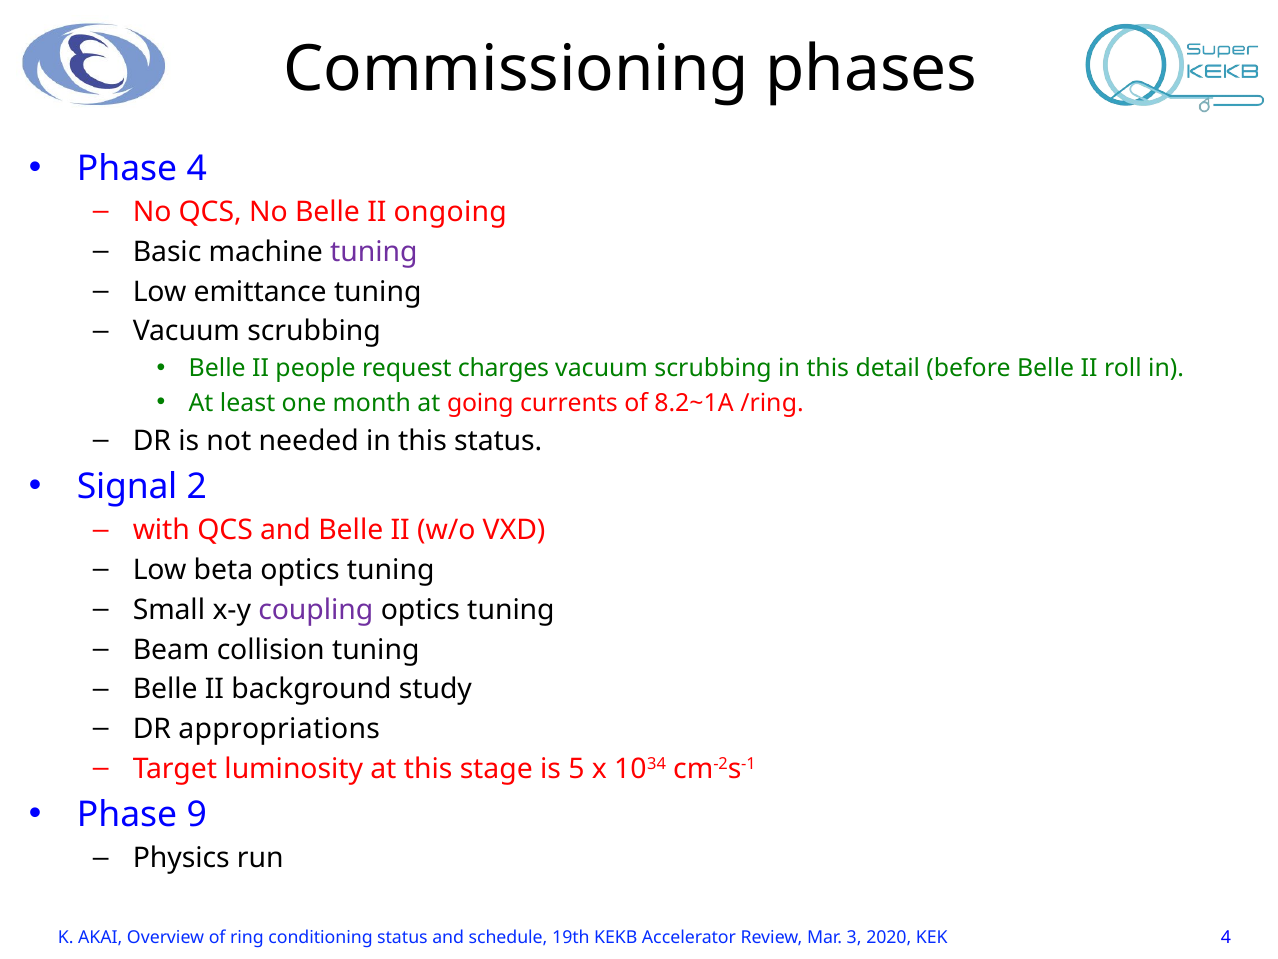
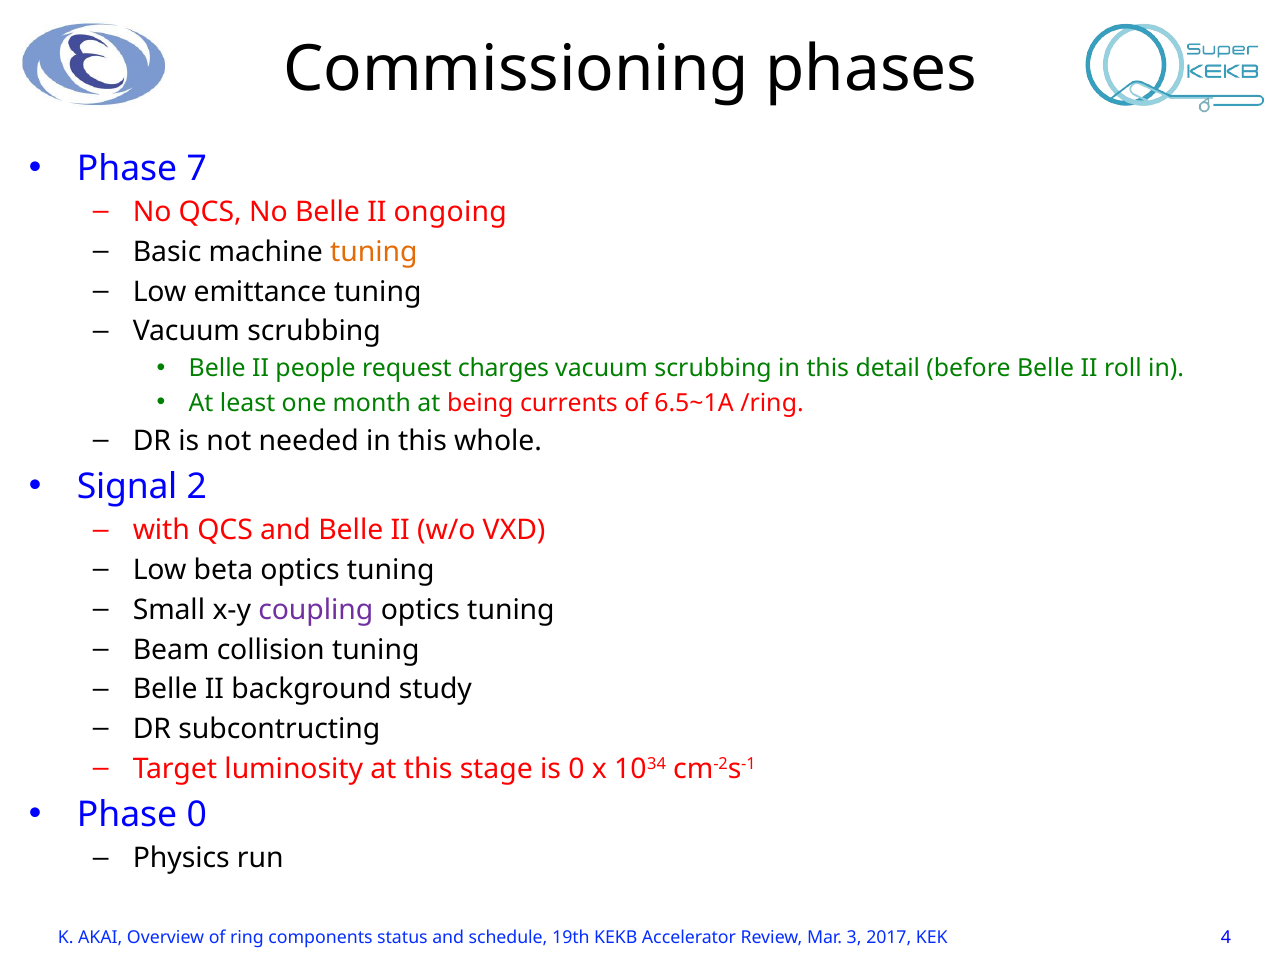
Phase 4: 4 -> 7 (197, 169)
tuning colour: purple -> orange (374, 252)
going: going -> being (480, 403)
8.2~1A: 8.2~1A -> 6.5~1A (694, 403)
this status: status -> whole (498, 441)
appropriations: appropriations -> subcontructing (279, 729)
is 5: 5 -> 0 (576, 769)
Phase 9: 9 -> 0 (197, 815)
conditioning: conditioning -> components (321, 937)
2020: 2020 -> 2017 (889, 937)
